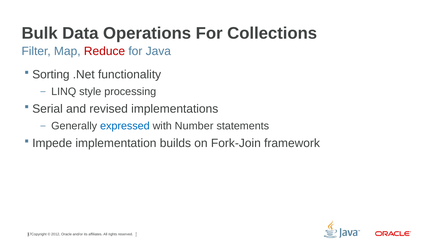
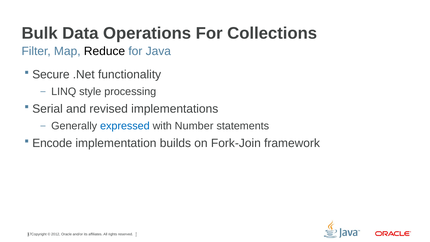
Reduce colour: red -> black (105, 51)
Sorting: Sorting -> Secure (51, 74)
Impede: Impede -> Encode (52, 143)
